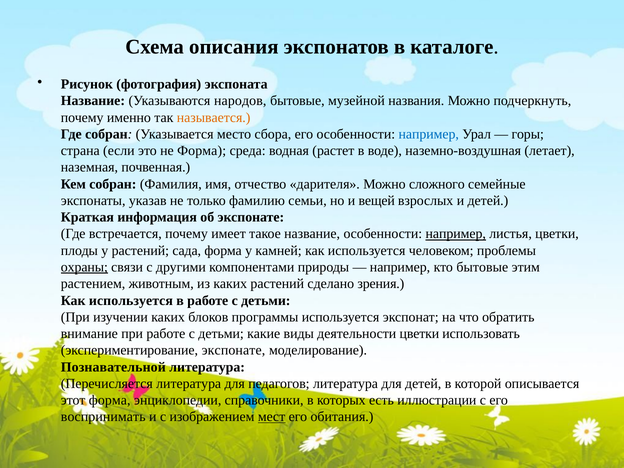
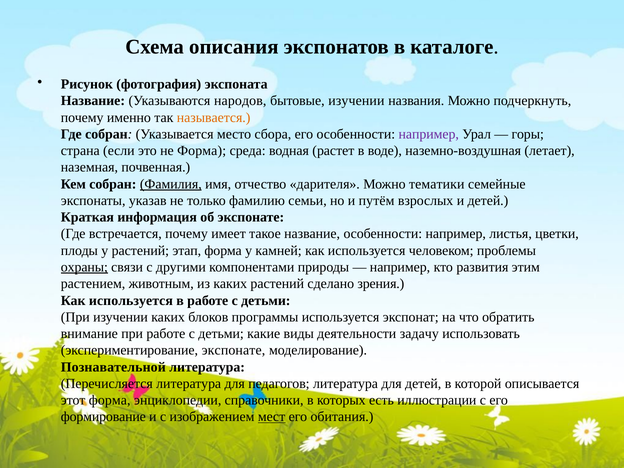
бытовые музейной: музейной -> изучении (356, 101)
например colour: blue -> purple (429, 134)
Фамилия underline: none -> present (171, 184)
сложного: сложного -> тематики (437, 184)
вещей: вещей -> путём (377, 201)
например underline: present -> none (456, 234)
сада: сада -> этап (187, 251)
кто бытовые: бытовые -> развития (482, 267)
деятельности цветки: цветки -> задачу (419, 334)
воспринимать: воспринимать -> формирование (103, 417)
